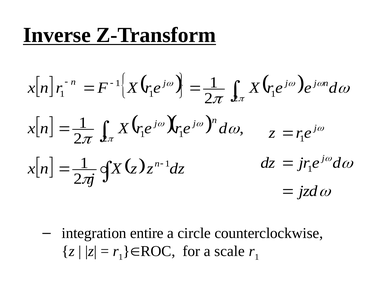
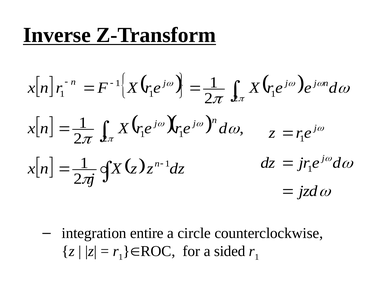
scale: scale -> sided (230, 251)
